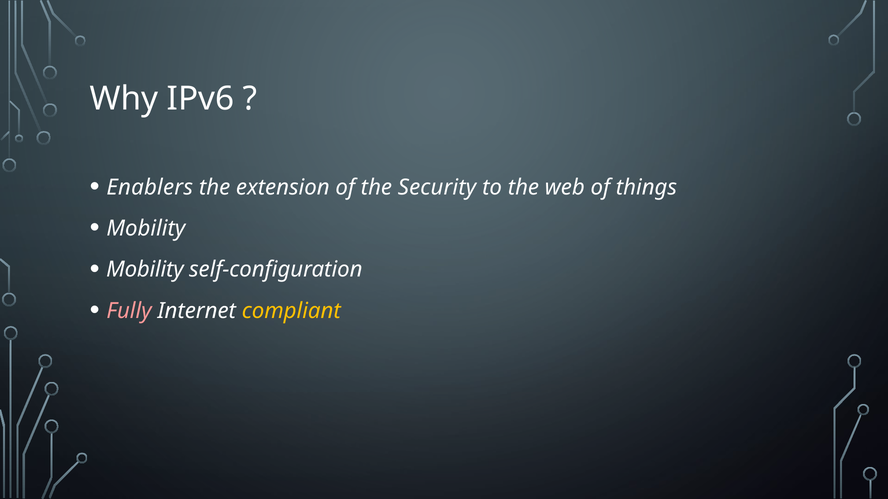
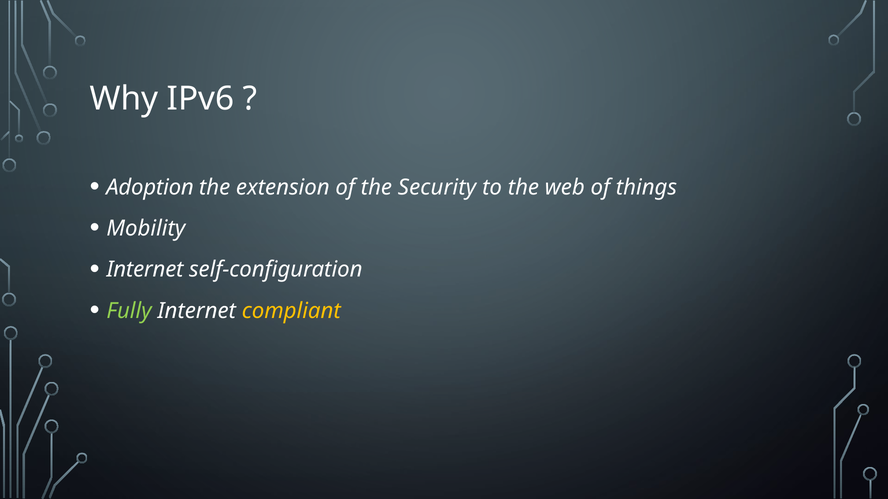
Enablers: Enablers -> Adoption (150, 187)
Mobility: Mobility -> Internet (145, 270)
Fully colour: pink -> light green (129, 311)
